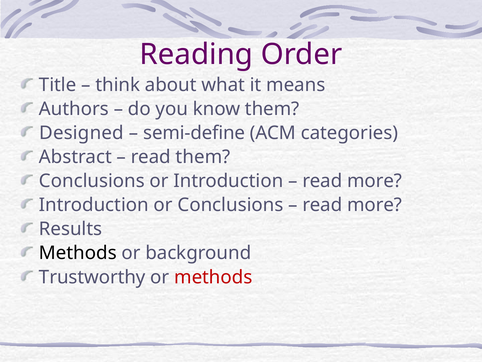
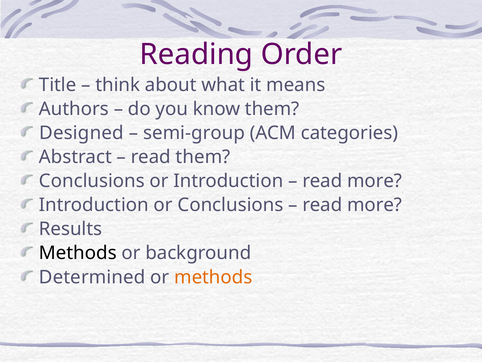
semi-define: semi-define -> semi-group (194, 133)
Trustworthy: Trustworthy -> Determined (92, 277)
methods colour: red -> orange (213, 277)
